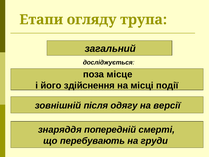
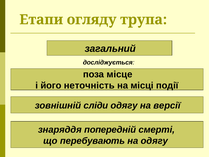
здійснення: здійснення -> неточність (89, 85)
після: після -> сліди (96, 105)
на груди: груди -> одягу (154, 141)
